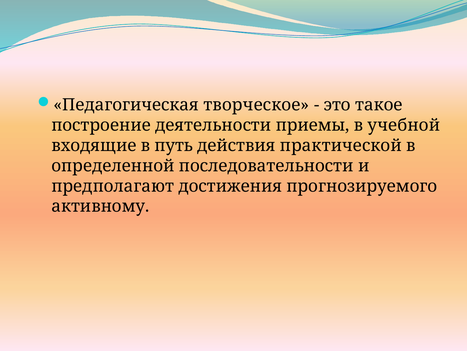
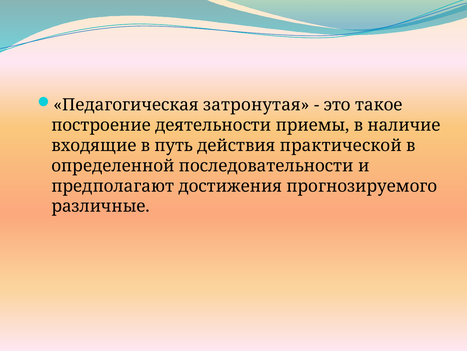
творческое: творческое -> затронутая (256, 105)
учебной: учебной -> наличие (404, 125)
активному: активному -> различные (101, 206)
